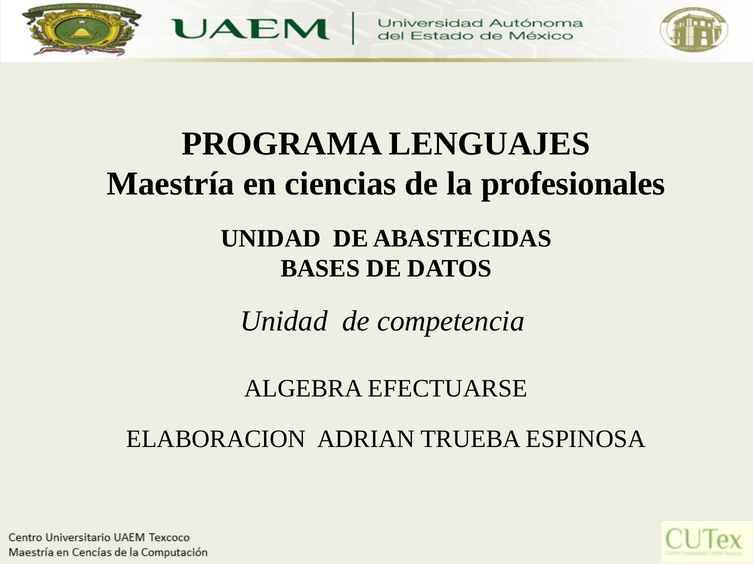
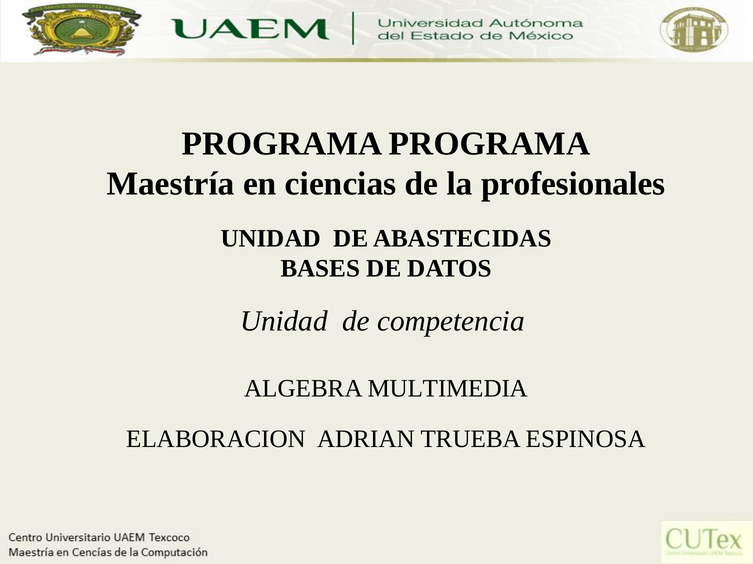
PROGRAMA LENGUAJES: LENGUAJES -> PROGRAMA (490, 144)
EFECTUARSE: EFECTUARSE -> MULTIMEDIA (448, 389)
